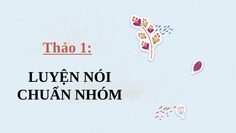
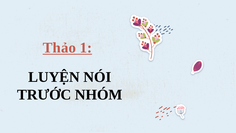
CHUẨN: CHUẨN -> TRƯỚC (44, 95)
